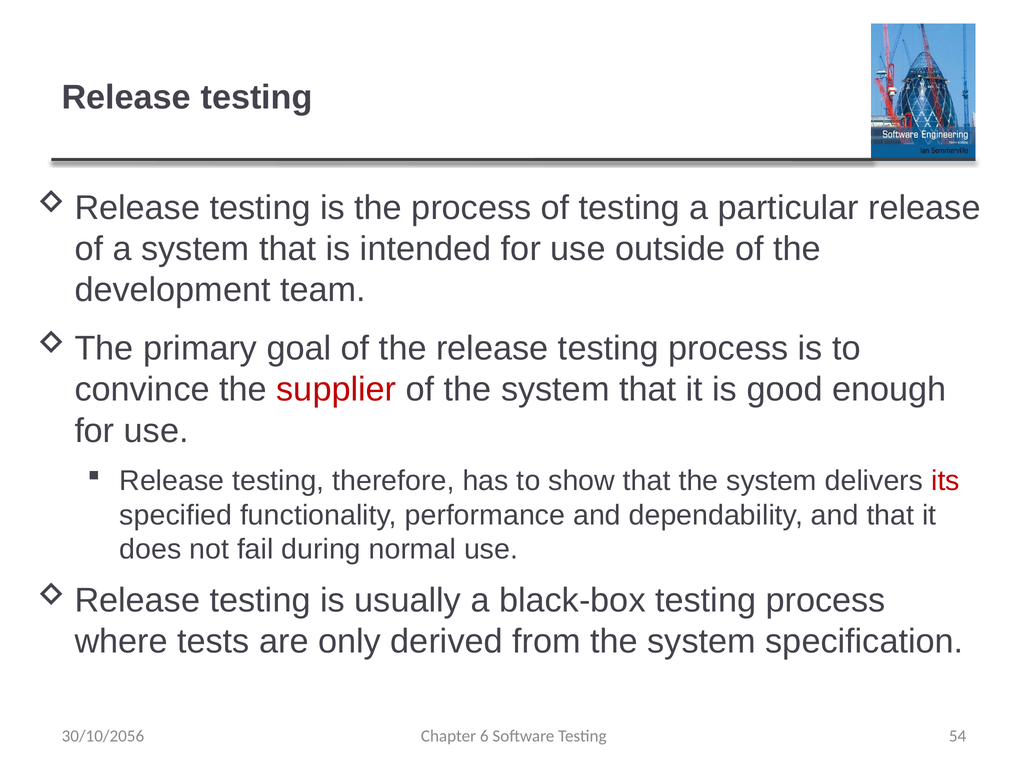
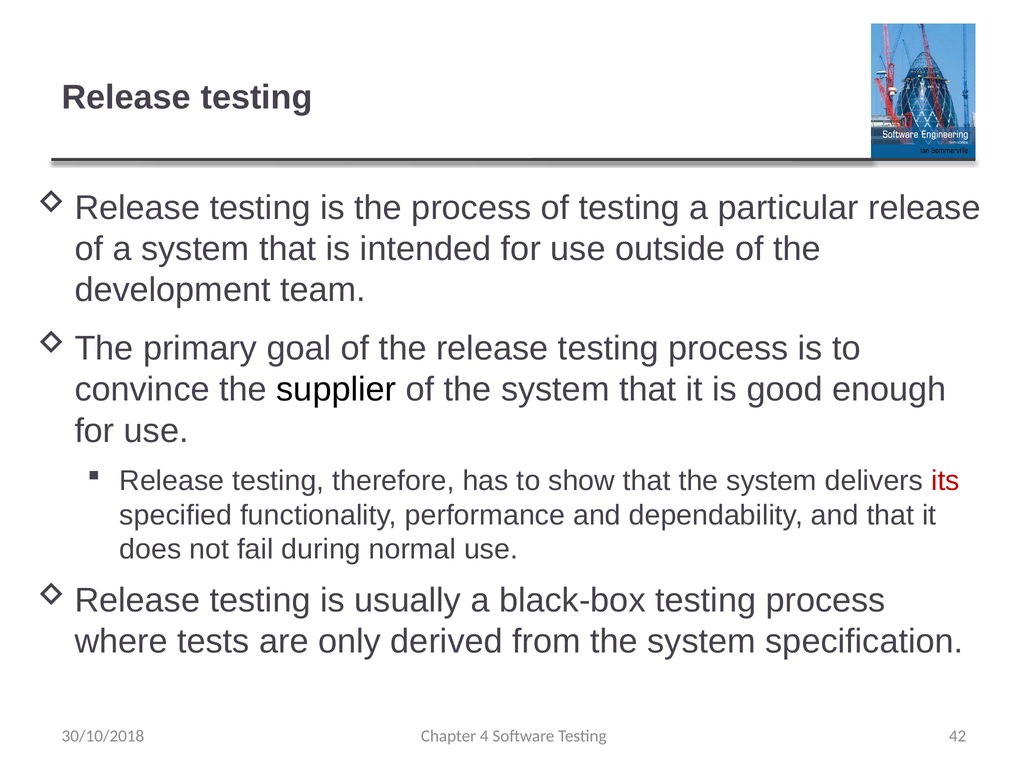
supplier colour: red -> black (336, 390)
6: 6 -> 4 (484, 736)
54: 54 -> 42 (958, 736)
30/10/2056: 30/10/2056 -> 30/10/2018 (103, 736)
